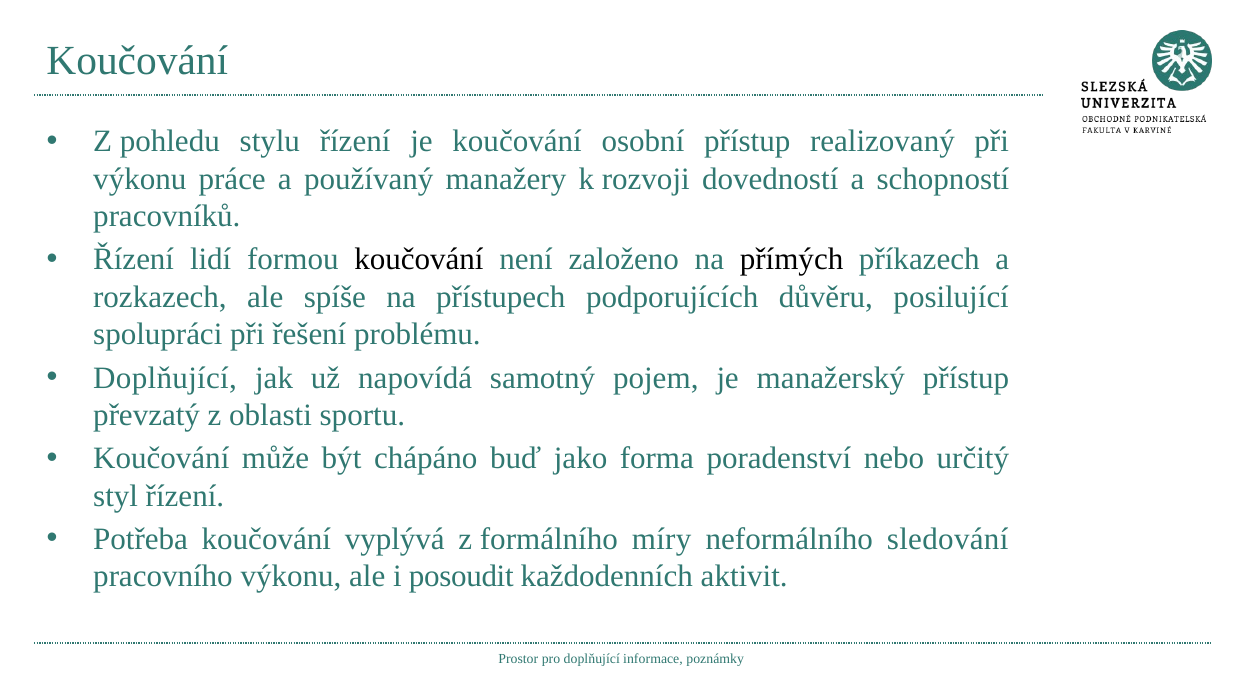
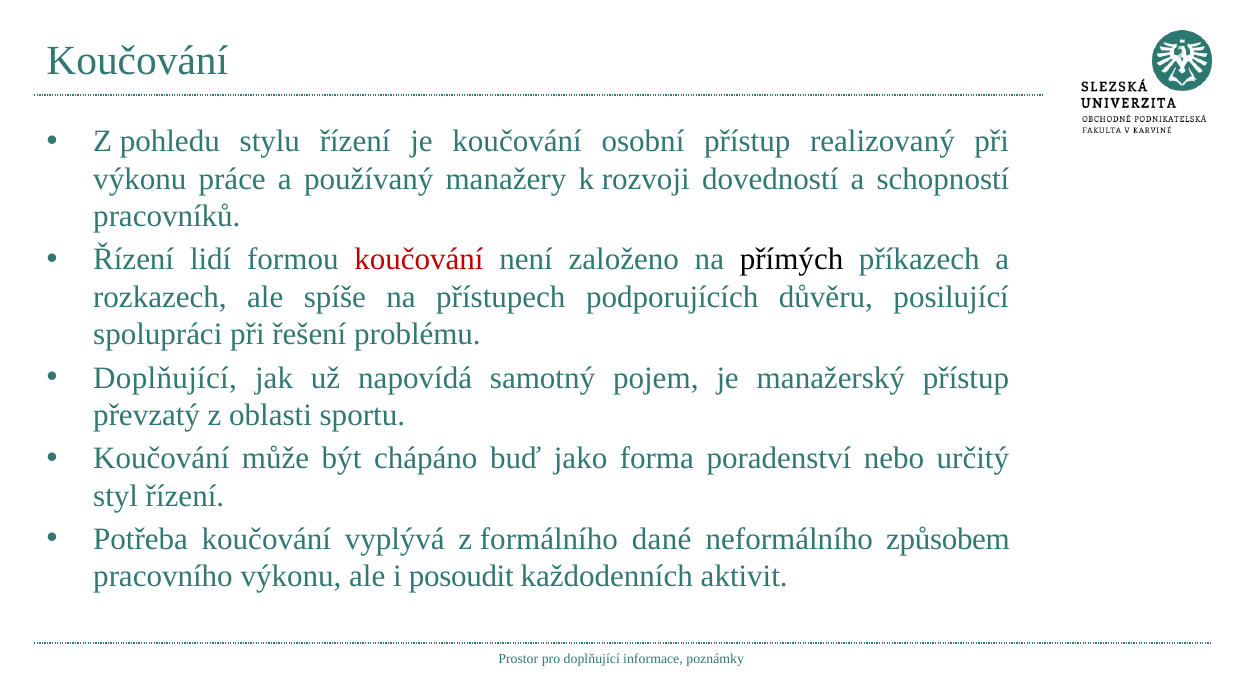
koučování colour: black -> red (419, 260)
míry: míry -> dané (662, 539)
sledování: sledování -> způsobem (948, 539)
